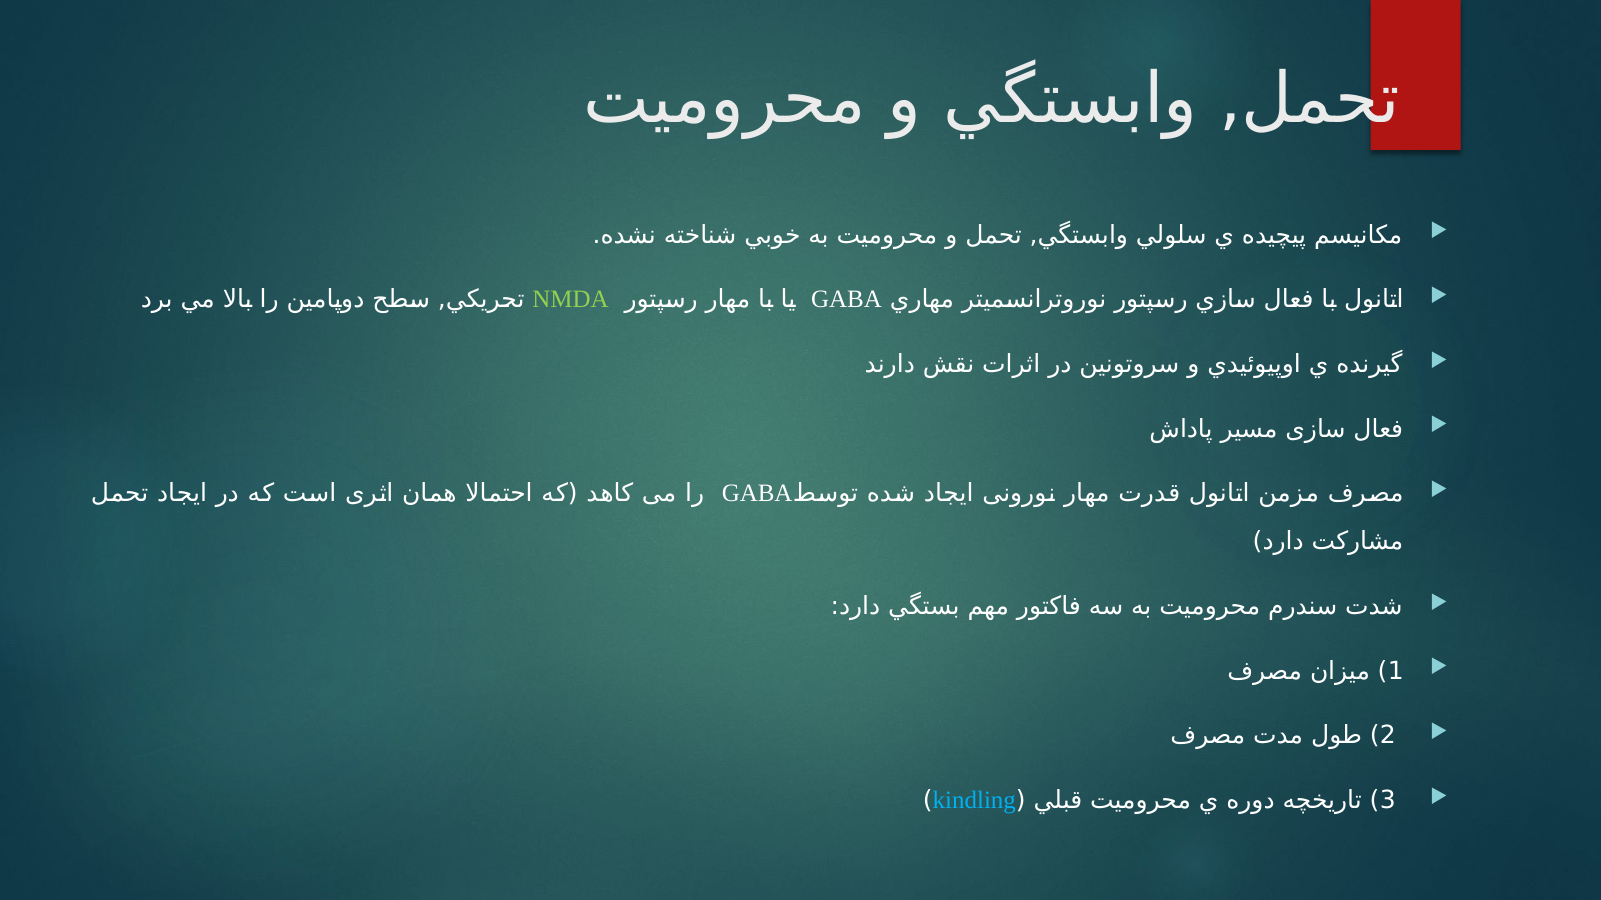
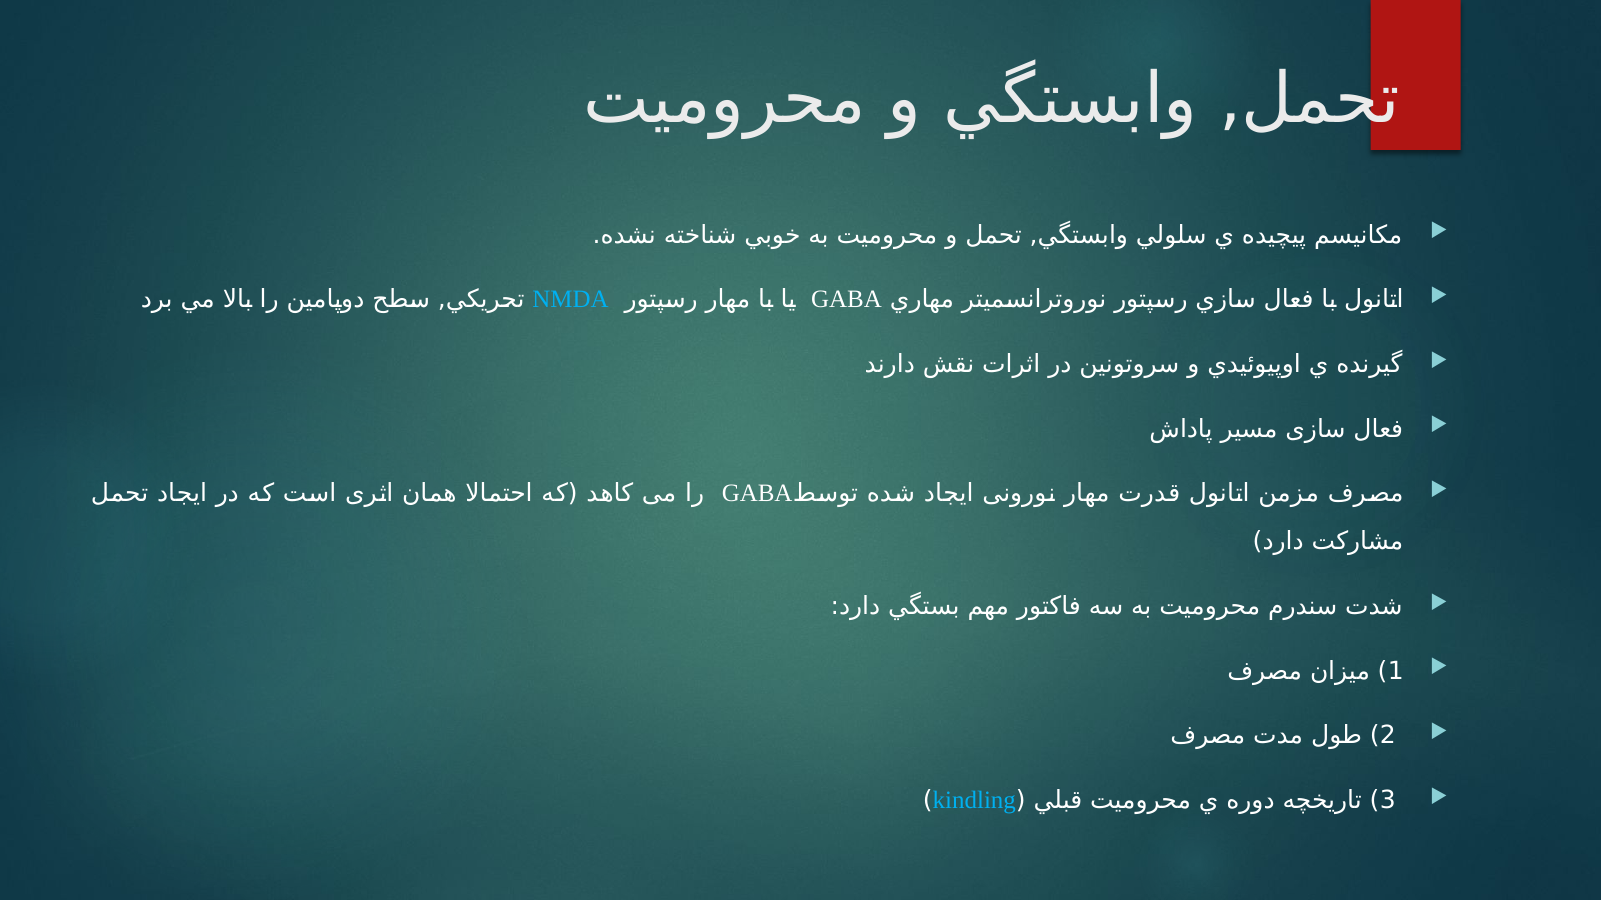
NMDA colour: light green -> light blue (571, 300)
